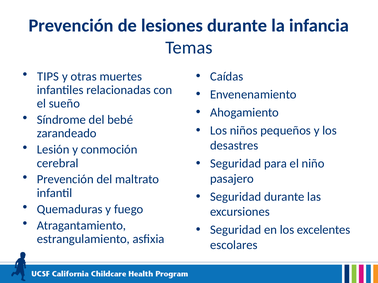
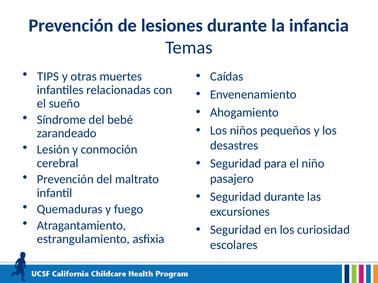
excelentes: excelentes -> curiosidad (323, 230)
